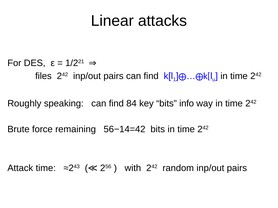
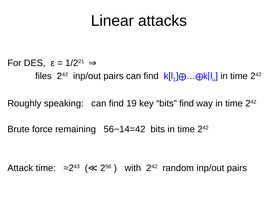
84: 84 -> 19 (131, 104)
bits info: info -> find (187, 104)
